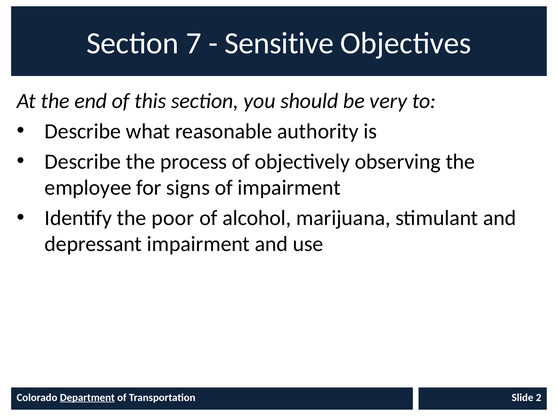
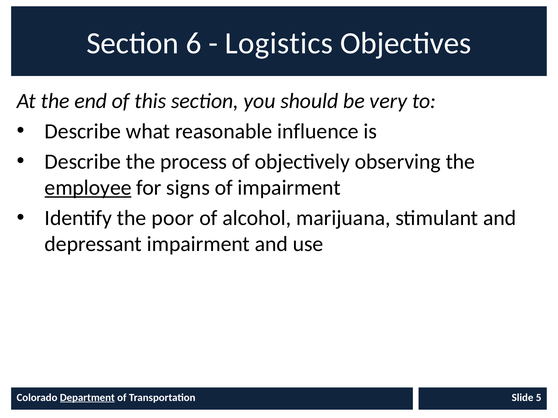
7: 7 -> 6 (194, 43)
Sensitive: Sensitive -> Logistics (279, 43)
authority: authority -> influence (318, 131)
employee underline: none -> present (88, 188)
2: 2 -> 5 (539, 398)
